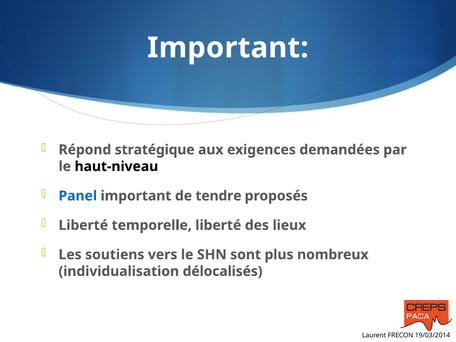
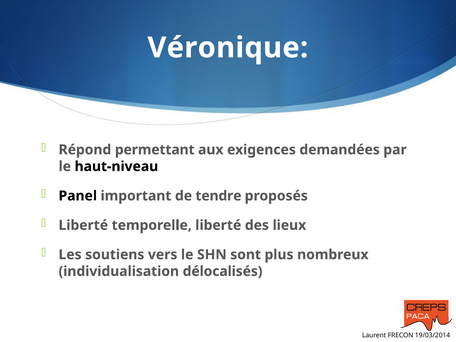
Important: Important -> Véronique (228, 48)
stratégique: stratégique -> permettant (155, 150)
Panel colour: blue -> black (78, 196)
